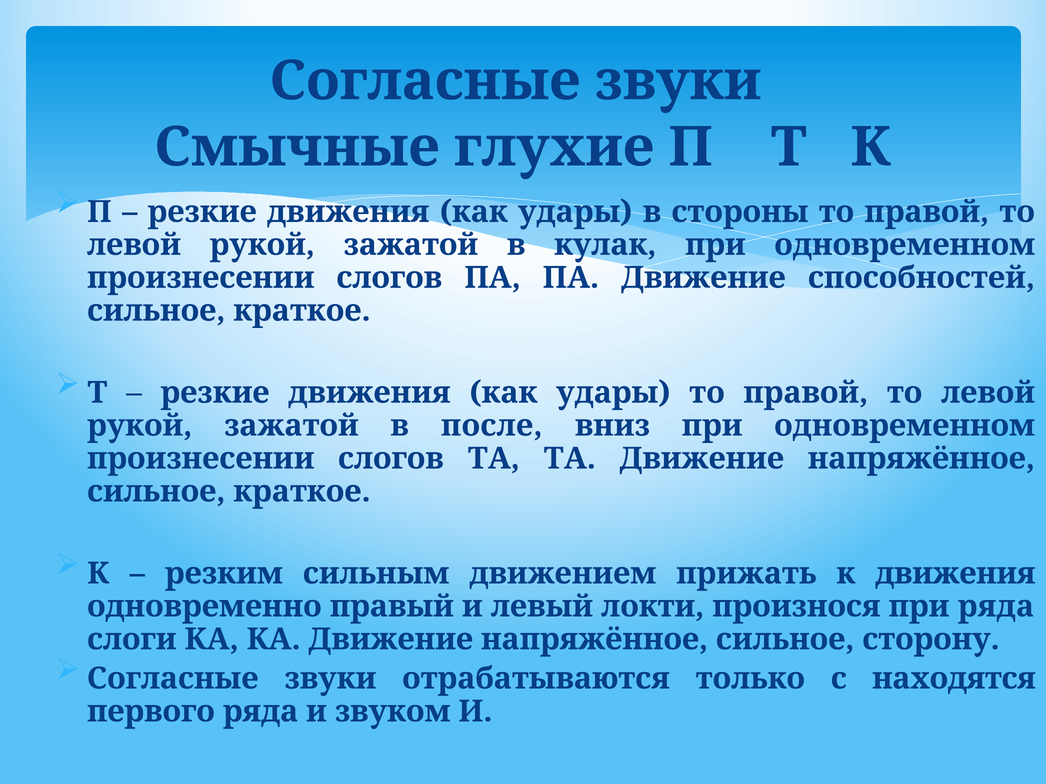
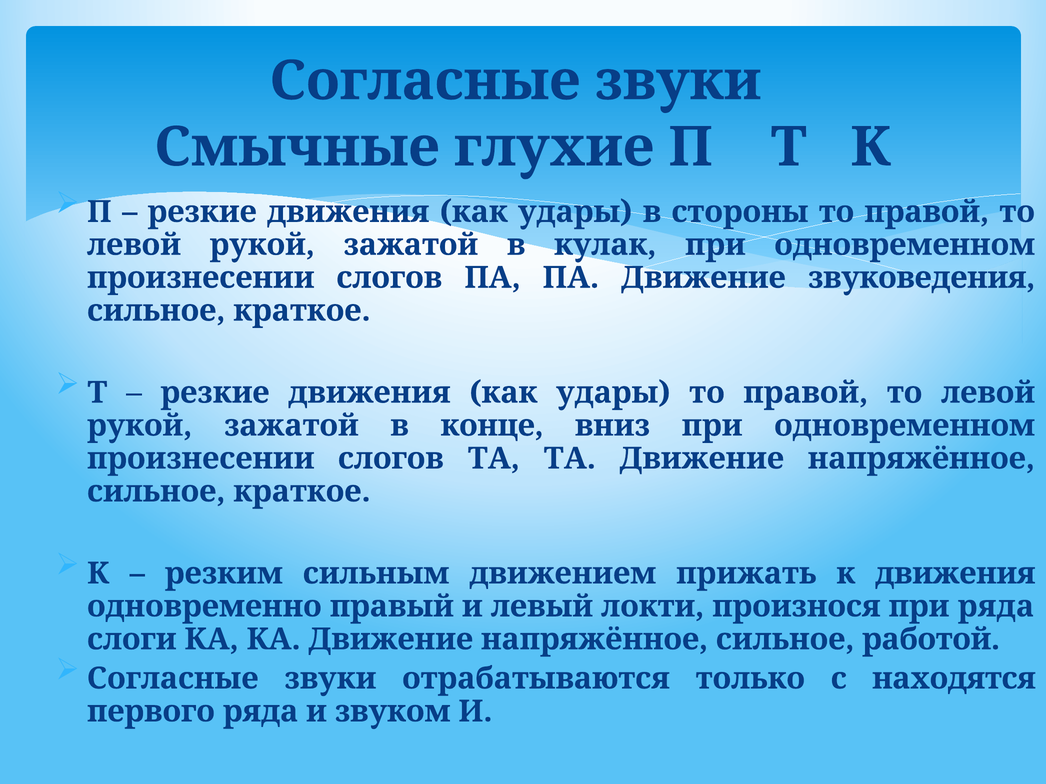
способностей: способностей -> звуковедения (922, 278)
после: после -> конце (492, 426)
сторону: сторону -> работой (931, 640)
